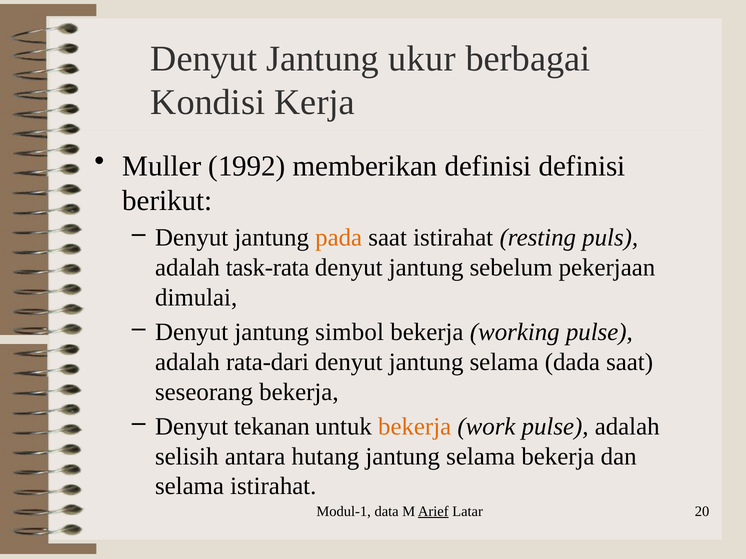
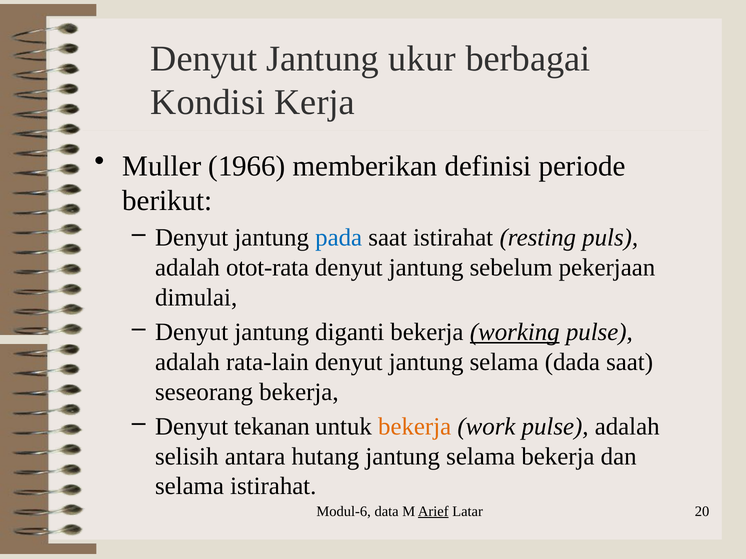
1992: 1992 -> 1966 (247, 166)
definisi definisi: definisi -> periode (582, 166)
pada colour: orange -> blue (339, 238)
task-rata: task-rata -> otot-rata (267, 268)
simbol: simbol -> diganti (350, 332)
working underline: none -> present (515, 332)
rata-dari: rata-dari -> rata-lain (267, 362)
Modul-1: Modul-1 -> Modul-6 (344, 512)
